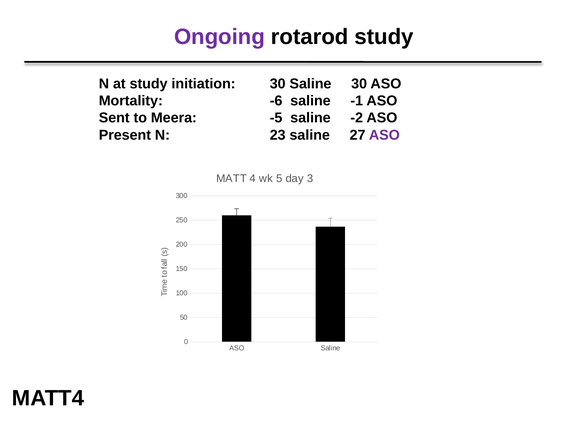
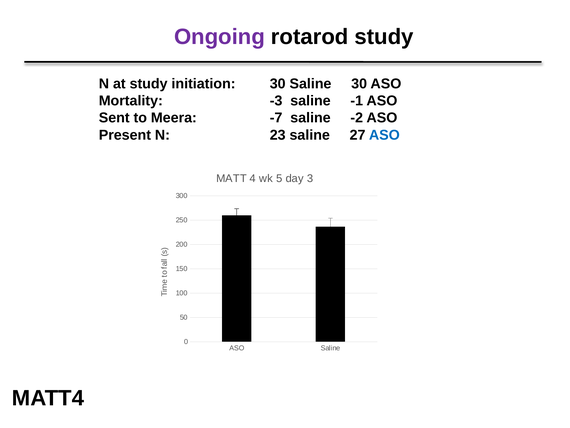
-6: -6 -> -3 (276, 101)
-5: -5 -> -7 (276, 118)
ASO colour: purple -> blue (384, 135)
